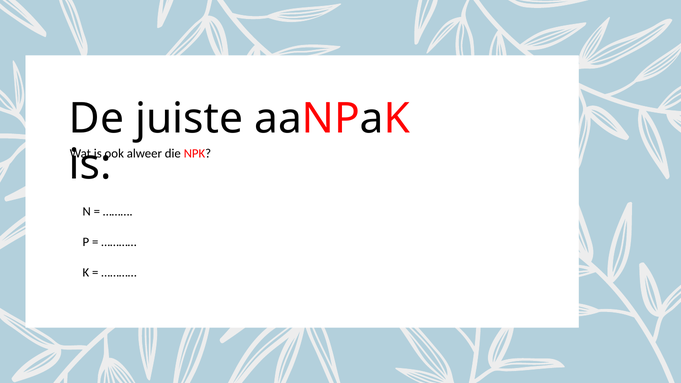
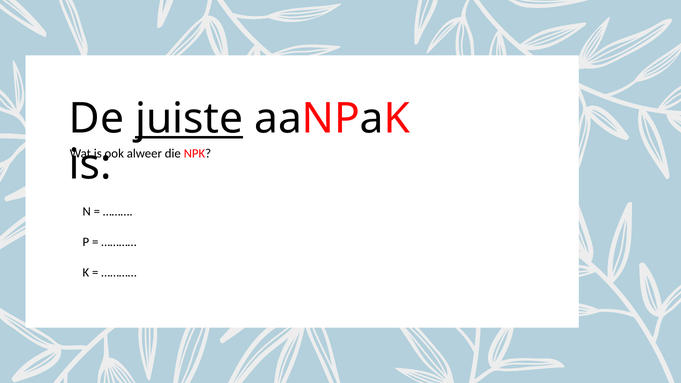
juiste underline: none -> present (189, 119)
